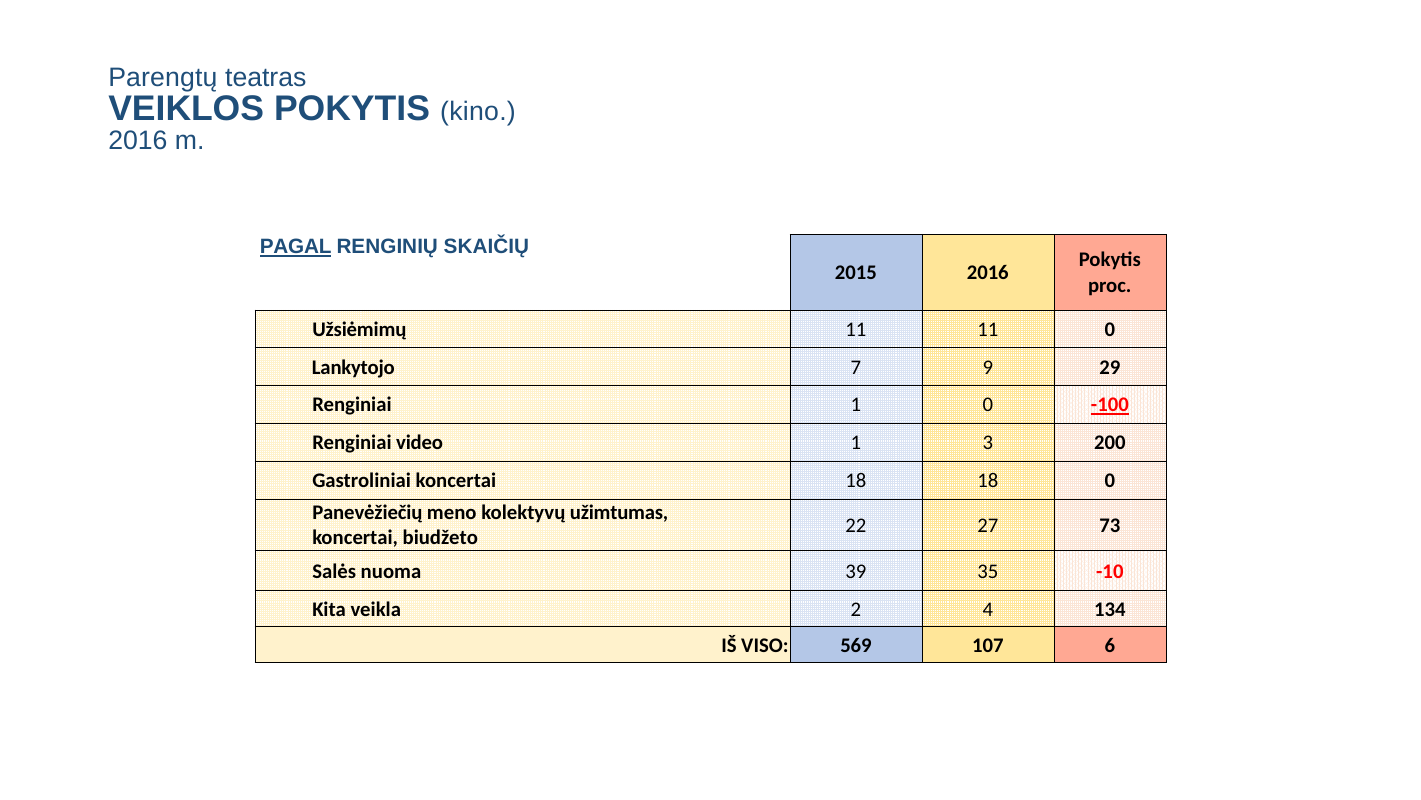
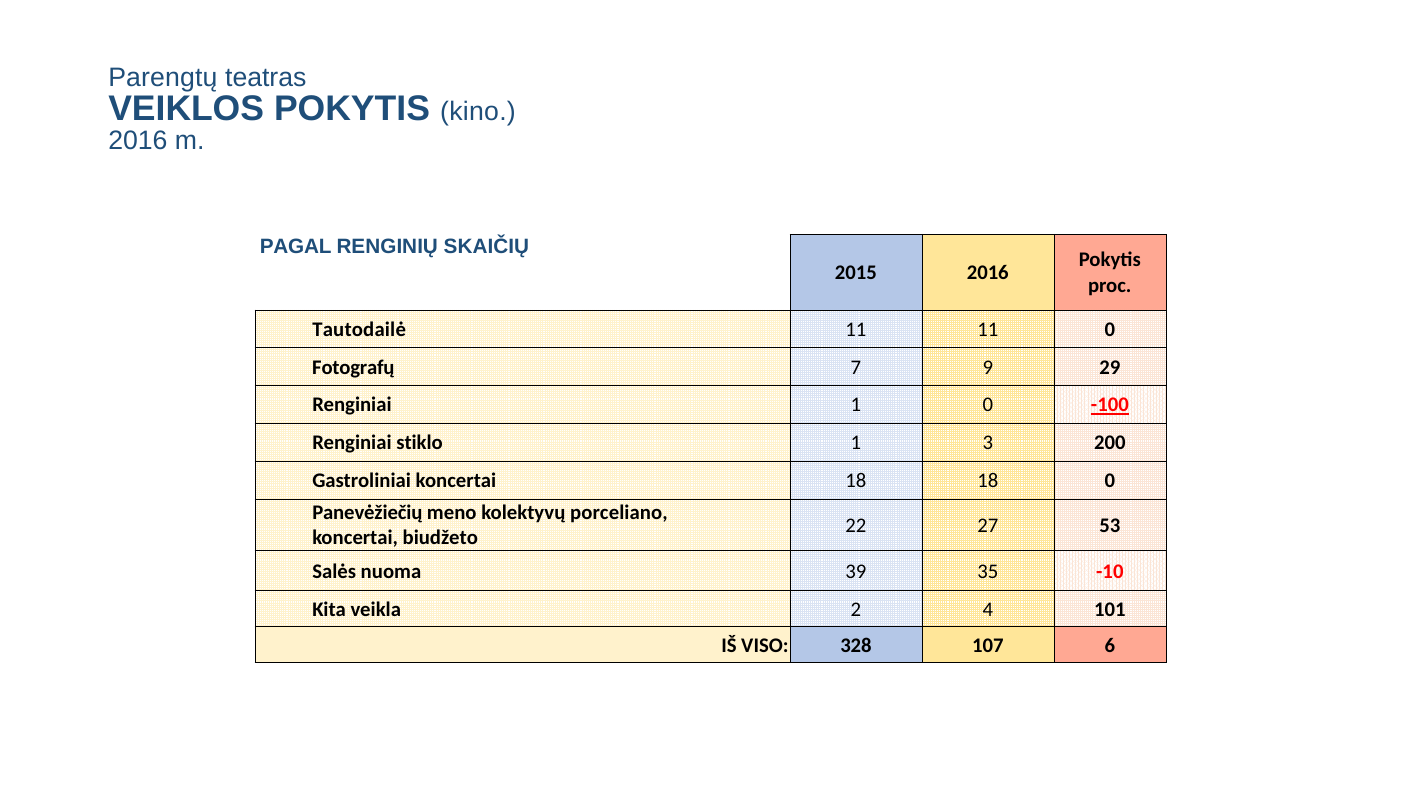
PAGAL underline: present -> none (296, 247)
Užsiėmimų: Užsiėmimų -> Tautodailė (359, 329)
Lankytojo: Lankytojo -> Fotografų (353, 367)
video: video -> stiklo (420, 443)
užimtumas: užimtumas -> porceliano (619, 512)
73: 73 -> 53 (1110, 525)
134: 134 -> 101 (1110, 609)
569: 569 -> 328 (856, 645)
